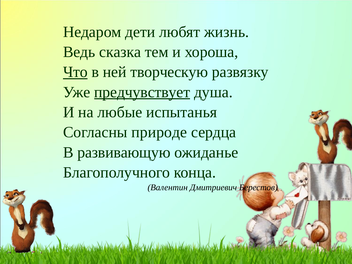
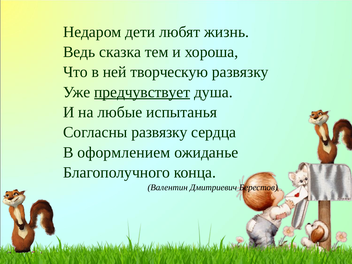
Что underline: present -> none (75, 72)
Согласны природе: природе -> развязку (159, 132)
развивающую: развивающую -> оформлением (124, 152)
